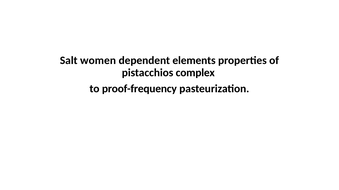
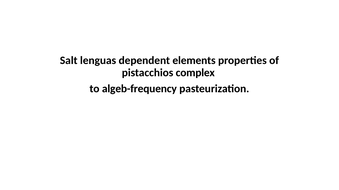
women: women -> lenguas (98, 61)
proof-frequency: proof-frequency -> algeb-frequency (139, 89)
